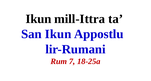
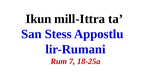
San Ikun: Ikun -> Stess (58, 34)
